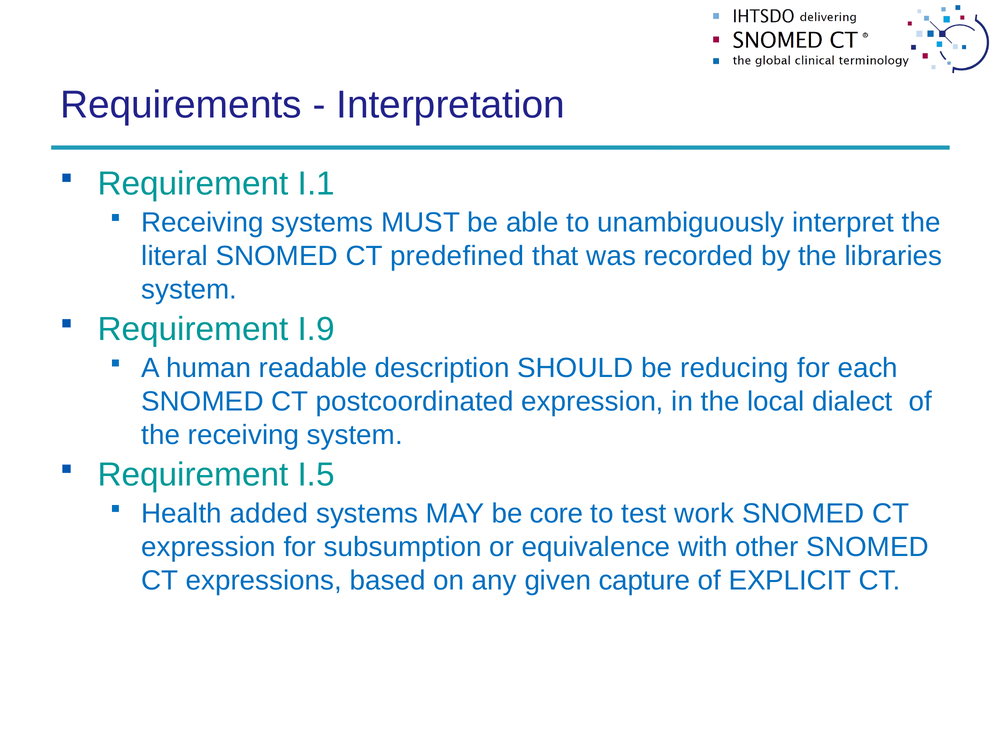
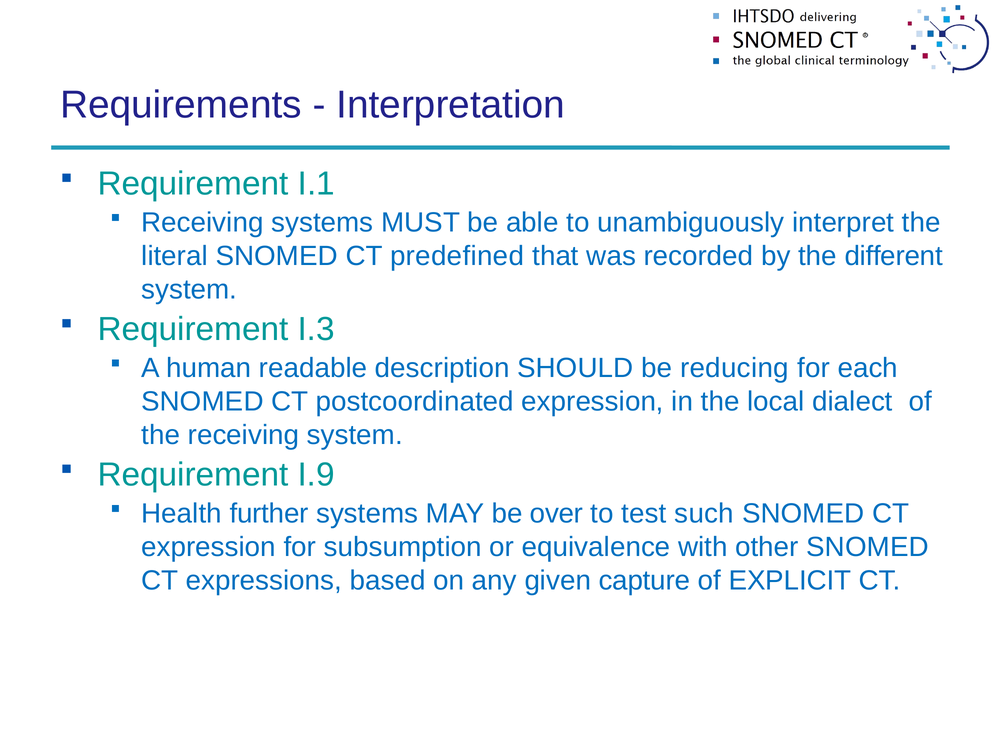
libraries: libraries -> different (894, 256)
I.9: I.9 -> I.3 (316, 329)
I.5: I.5 -> I.9 (316, 475)
added: added -> further (269, 514)
core: core -> over (557, 514)
work: work -> such (704, 514)
